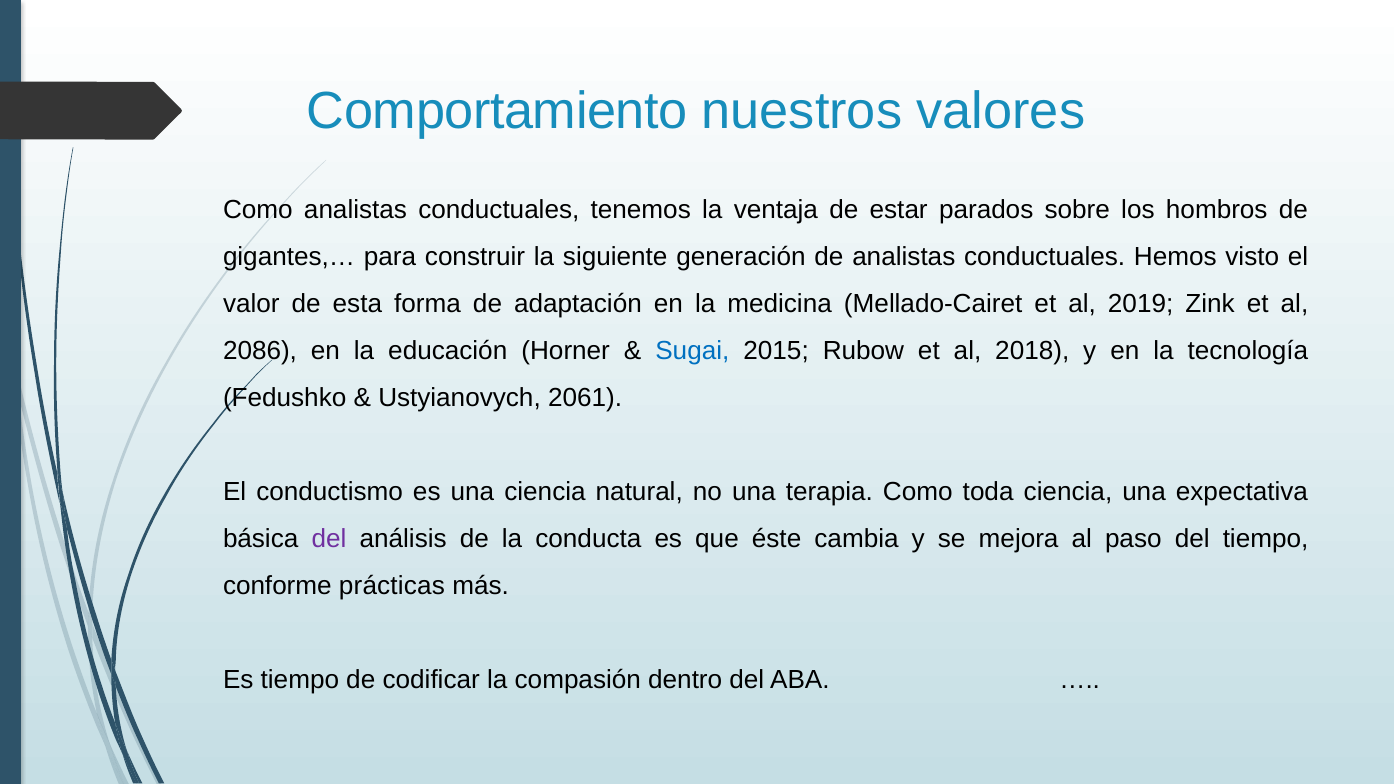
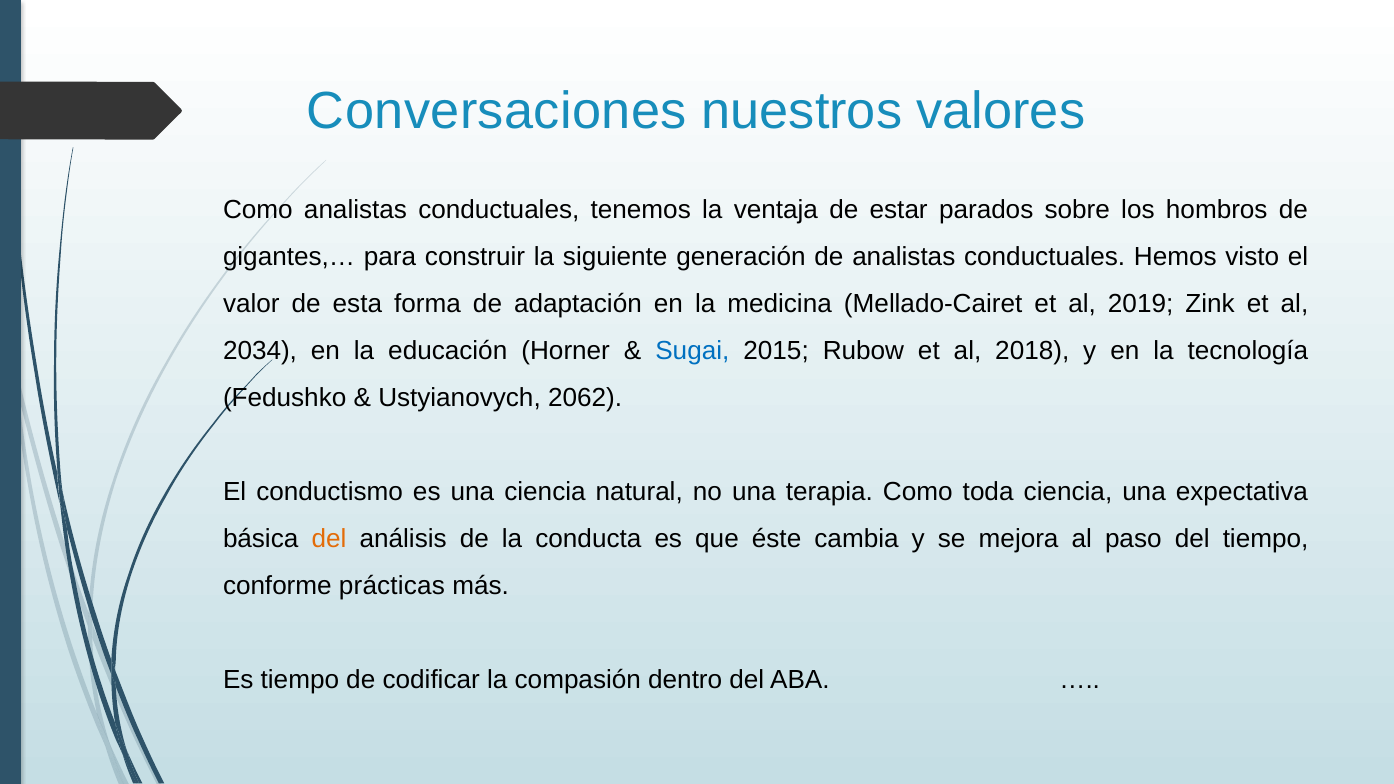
Comportamiento: Comportamiento -> Conversaciones (497, 112)
2086: 2086 -> 2034 (260, 351)
2061: 2061 -> 2062 (585, 398)
del colour: purple -> orange (329, 539)
